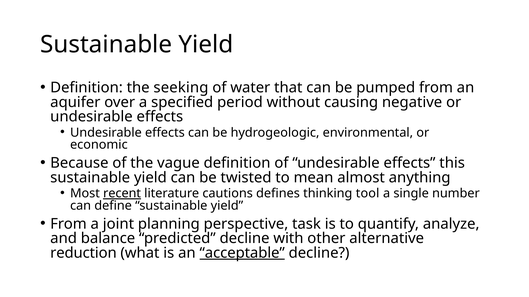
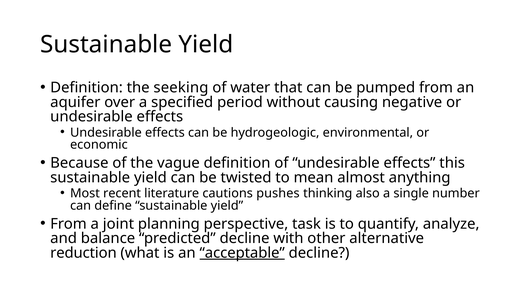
recent underline: present -> none (122, 194)
defines: defines -> pushes (278, 194)
tool: tool -> also (368, 194)
